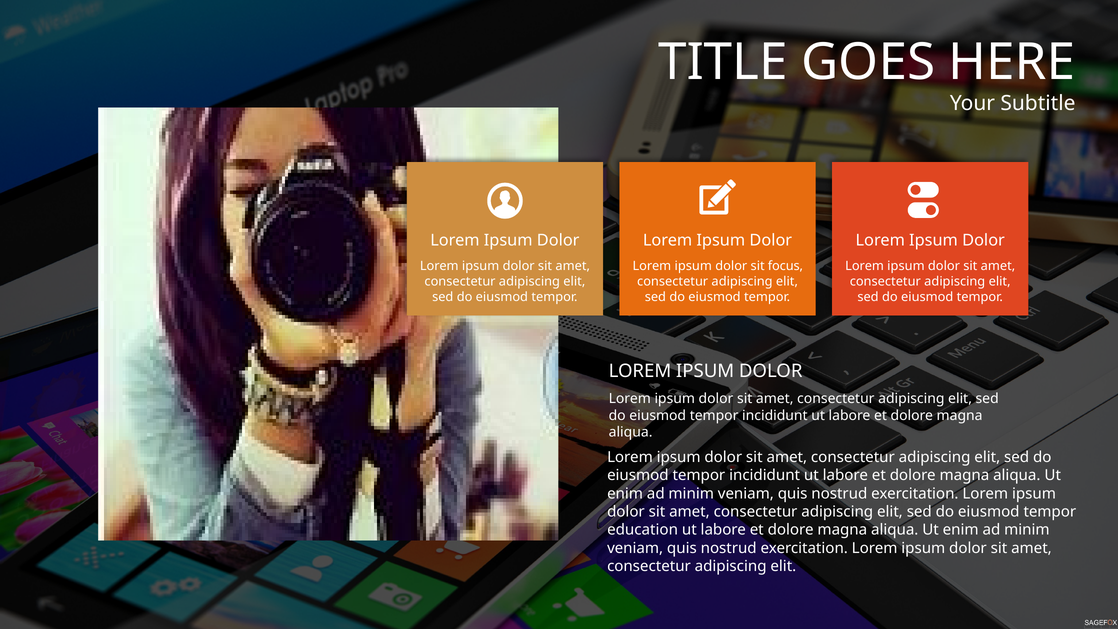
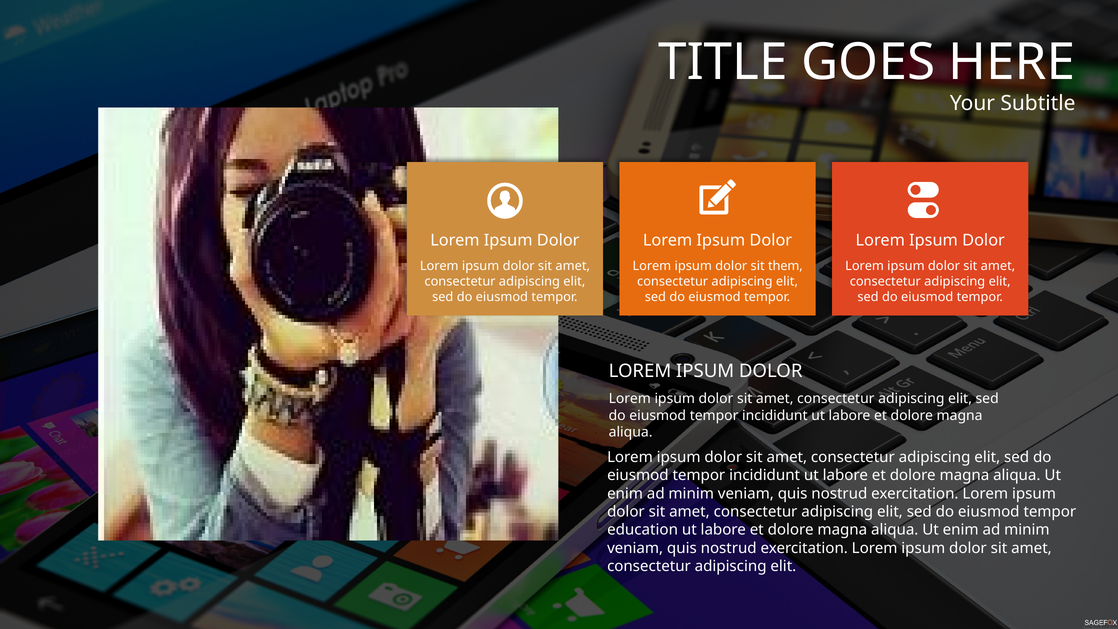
focus: focus -> them (785, 266)
